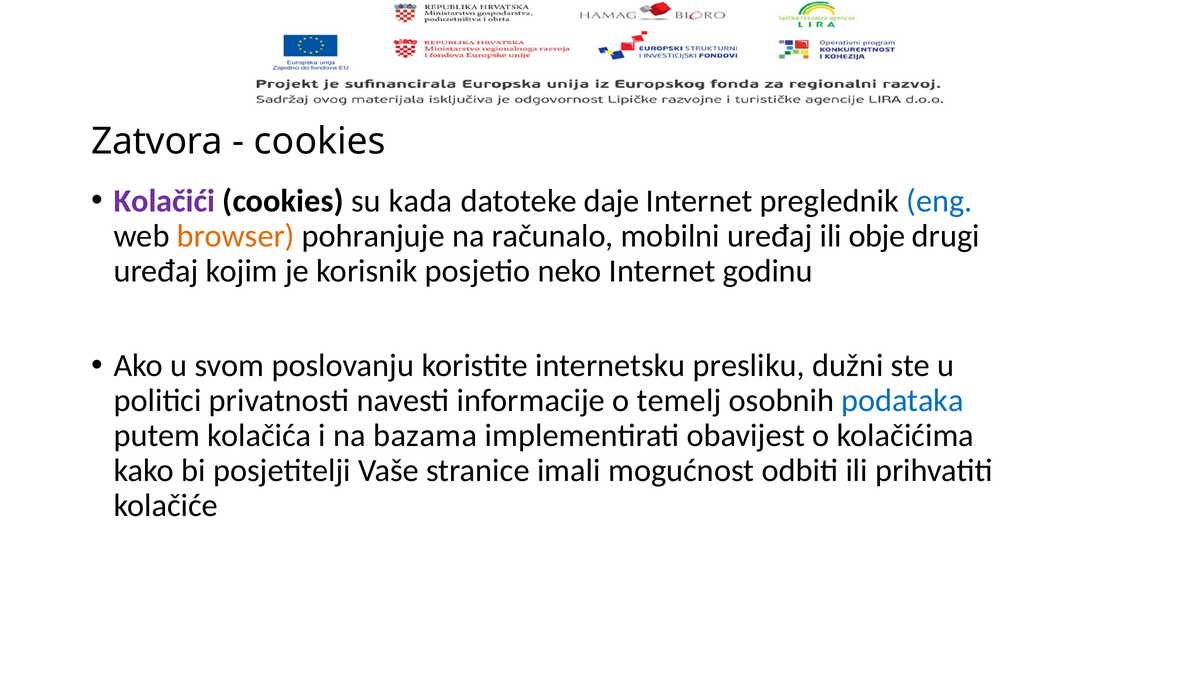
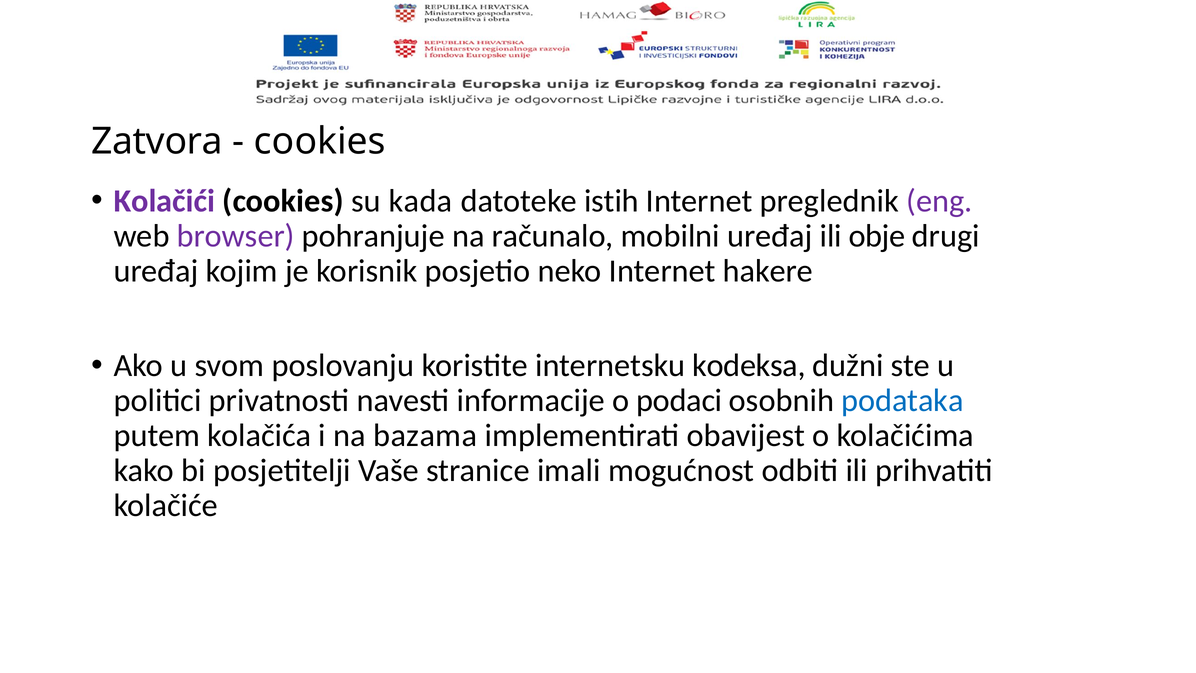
daje: daje -> istih (611, 201)
eng colour: blue -> purple (939, 201)
browser colour: orange -> purple (236, 236)
godinu: godinu -> hakere (768, 271)
presliku: presliku -> kodeksa (749, 366)
temelj: temelj -> podaci (679, 401)
